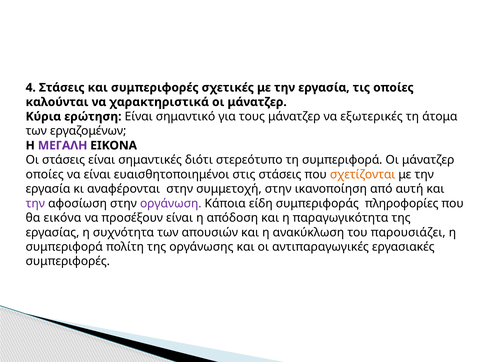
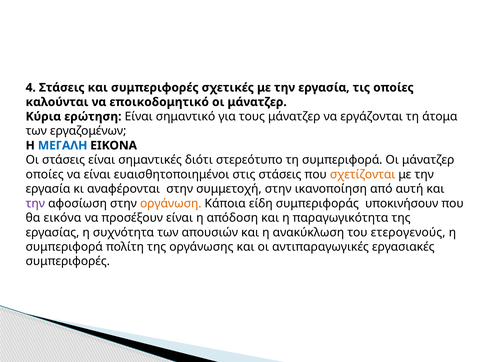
χαρακτηριστικά: χαρακτηριστικά -> εποικοδομητικό (159, 102)
εξωτερικές: εξωτερικές -> εργάζονται (372, 116)
ΜΕΓΑΛΗ colour: purple -> blue (63, 145)
οργάνωση colour: purple -> orange (171, 203)
πληροφορίες: πληροφορίες -> υποκινήσουν (402, 203)
παρουσιάζει: παρουσιάζει -> ετερογενούς (408, 232)
